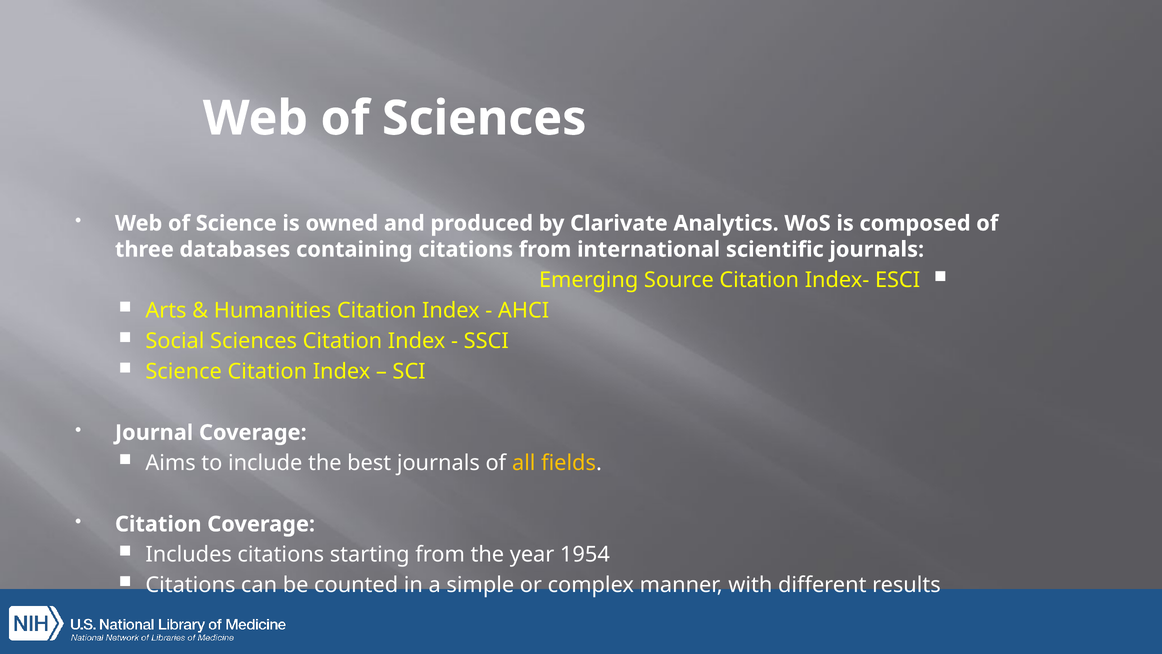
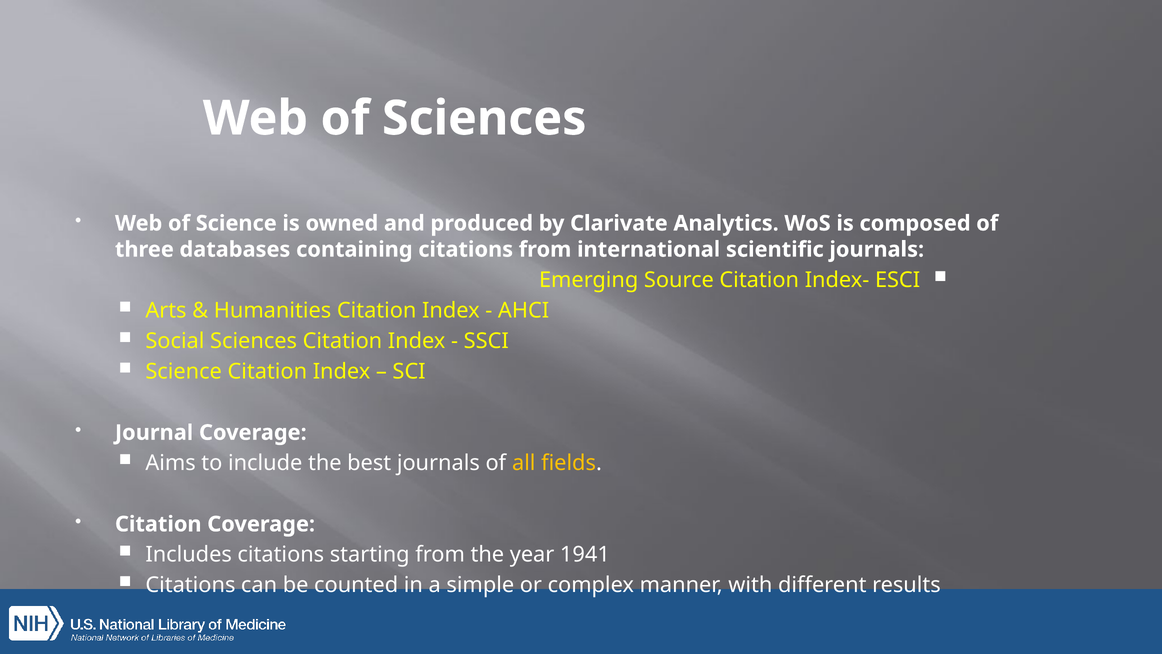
1954: 1954 -> 1941 (585, 554)
